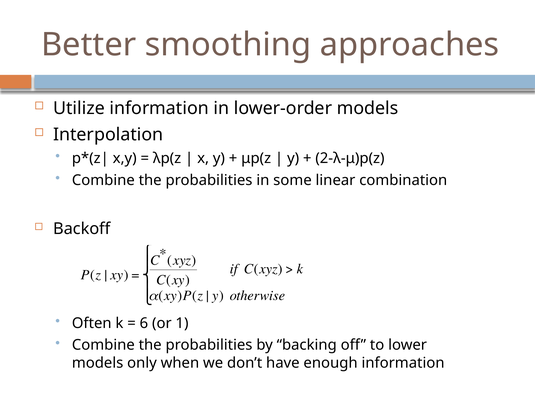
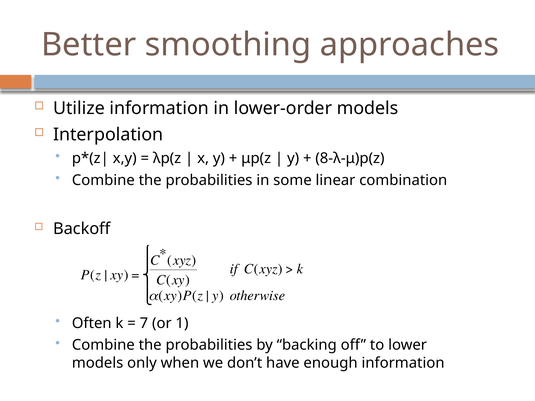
2-λ-μ)p(z: 2-λ-μ)p(z -> 8-λ-μ)p(z (350, 158)
6: 6 -> 7 (144, 323)
